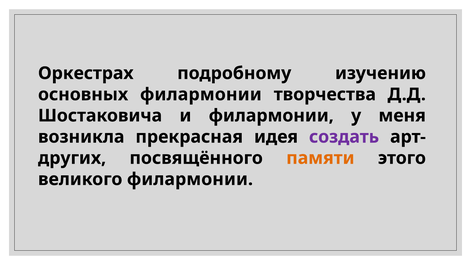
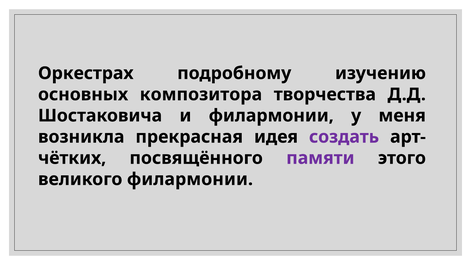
основных филармонии: филармонии -> композитора (201, 94)
других: других -> чётких (72, 158)
памяти colour: orange -> purple (320, 158)
